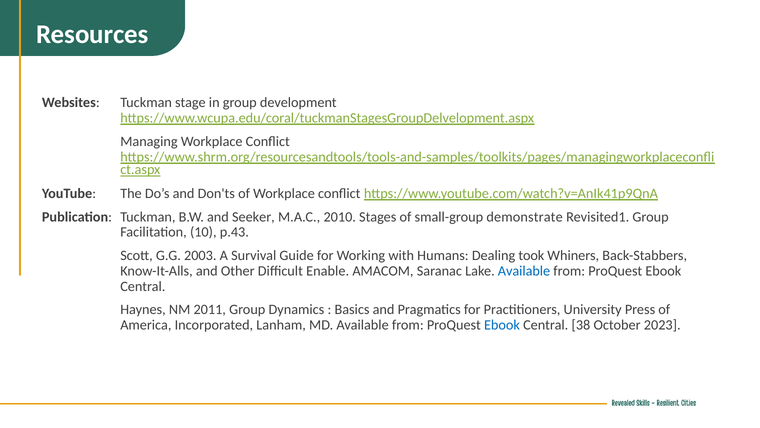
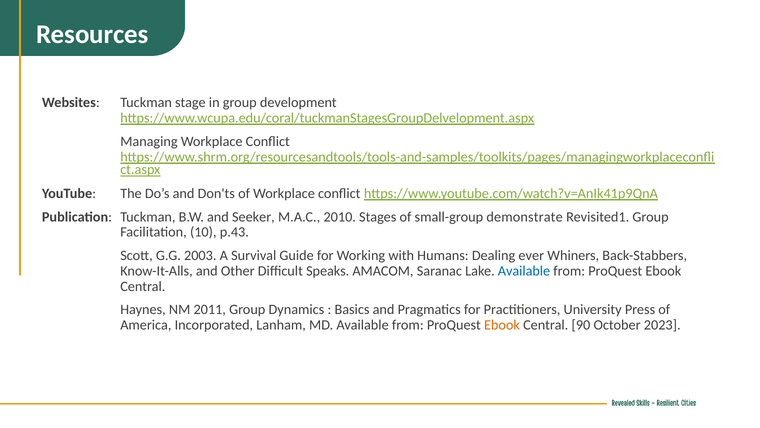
took: took -> ever (531, 255)
Enable: Enable -> Speaks (328, 271)
Ebook colour: blue -> orange (502, 325)
38: 38 -> 90 (581, 325)
